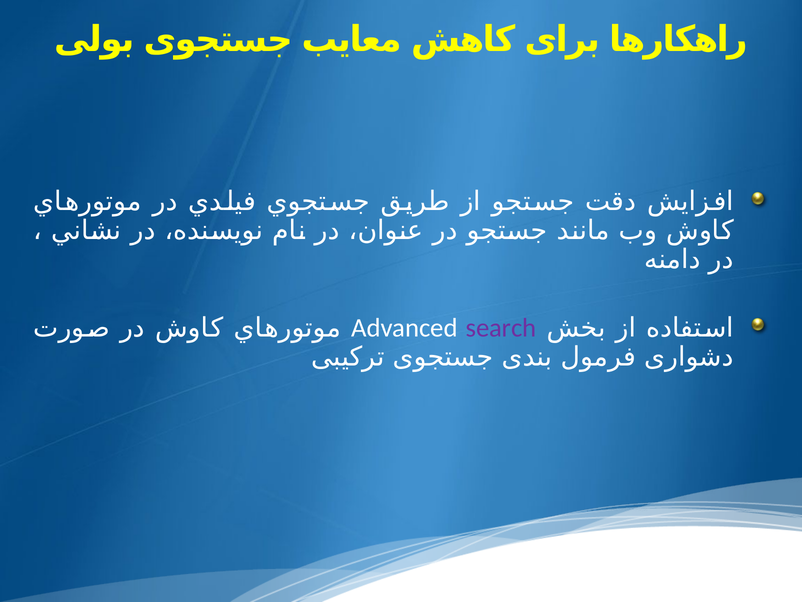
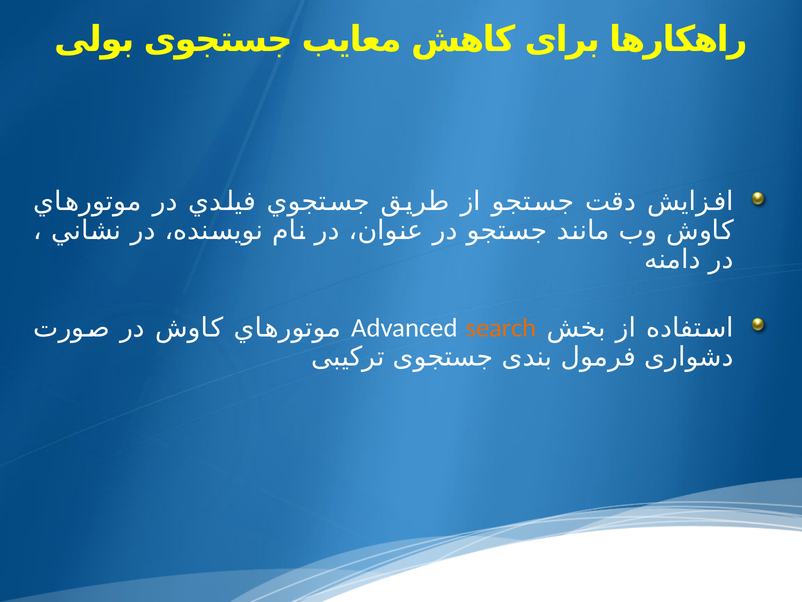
search colour: purple -> orange (501, 328)
